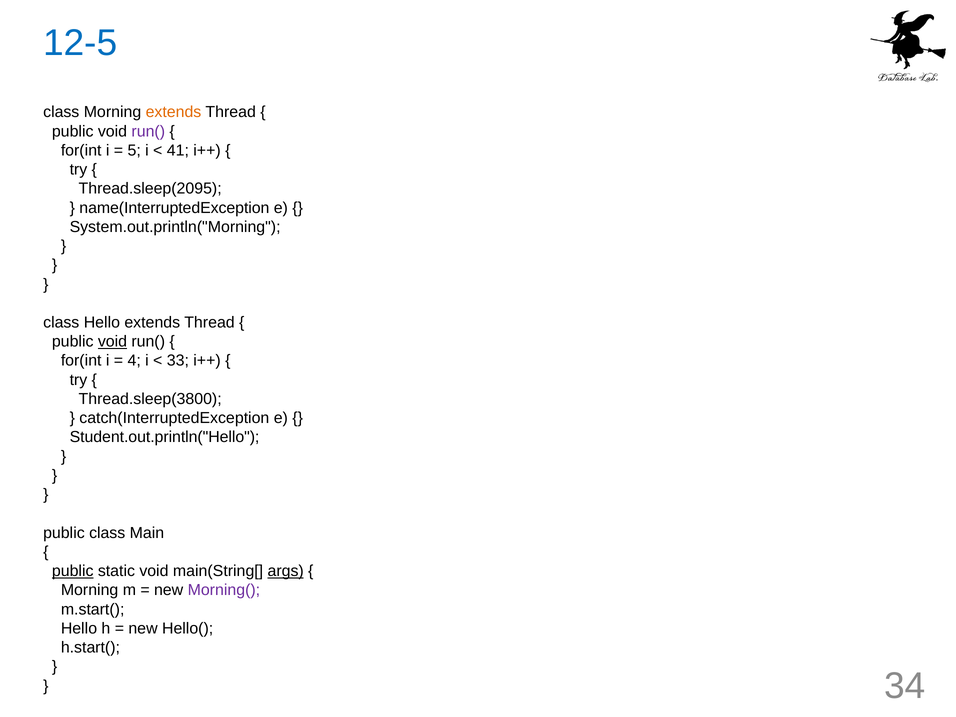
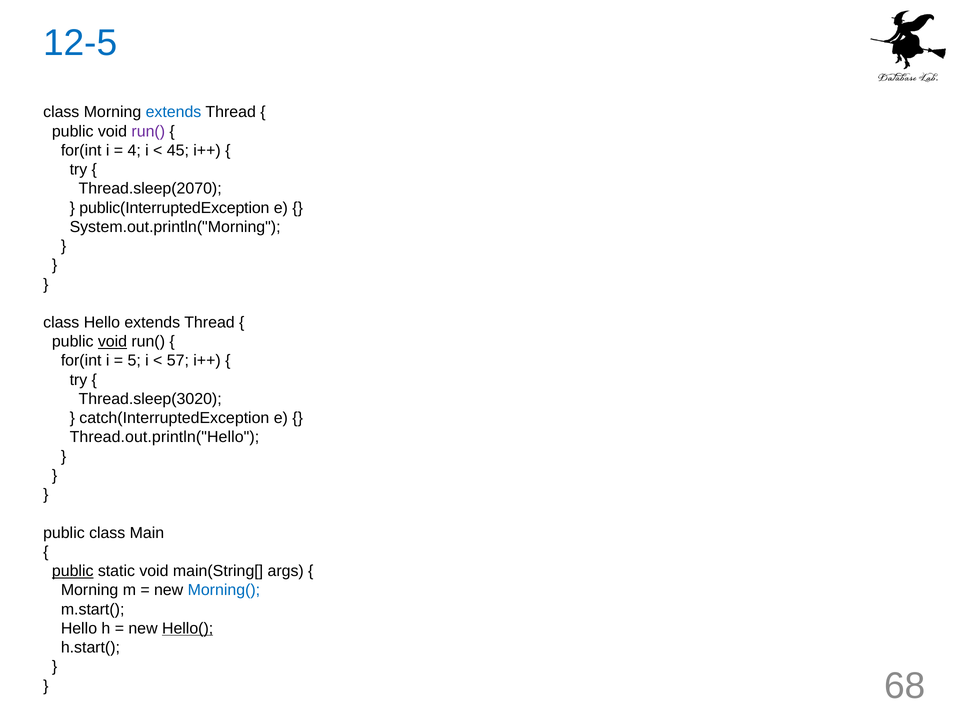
extends colour: orange -> blue (173, 112)
5: 5 -> 4 (134, 150)
41: 41 -> 45 (178, 150)
Thread.sleep(2095: Thread.sleep(2095 -> Thread.sleep(2070 (150, 189)
name(InterruptedException: name(InterruptedException -> public(InterruptedException (174, 208)
4: 4 -> 5 (134, 361)
33: 33 -> 57 (178, 361)
Thread.sleep(3800: Thread.sleep(3800 -> Thread.sleep(3020 (150, 399)
Student.out.println("Hello: Student.out.println("Hello -> Thread.out.println("Hello (164, 437)
args underline: present -> none (286, 571)
Morning( colour: purple -> blue (224, 590)
Hello( underline: none -> present (188, 628)
34: 34 -> 68 (905, 686)
